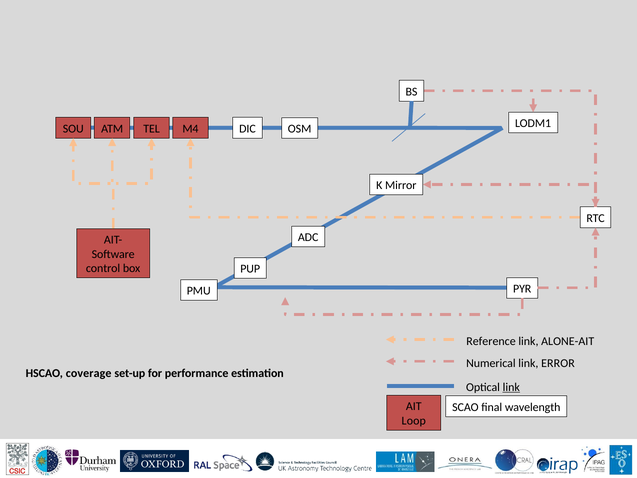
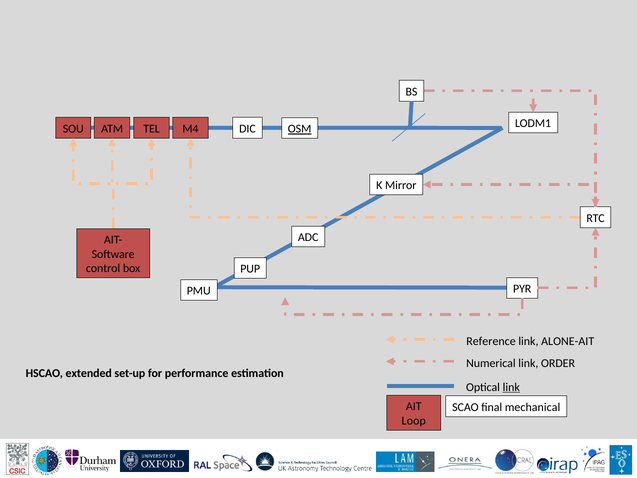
OSM underline: none -> present (300, 129)
ERROR: ERROR -> ORDER (558, 363)
coverage: coverage -> extended (89, 373)
wavelength: wavelength -> mechanical (533, 407)
